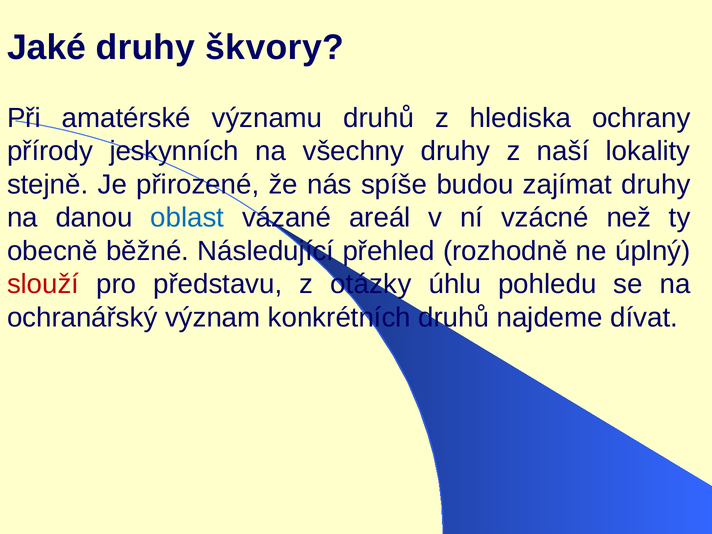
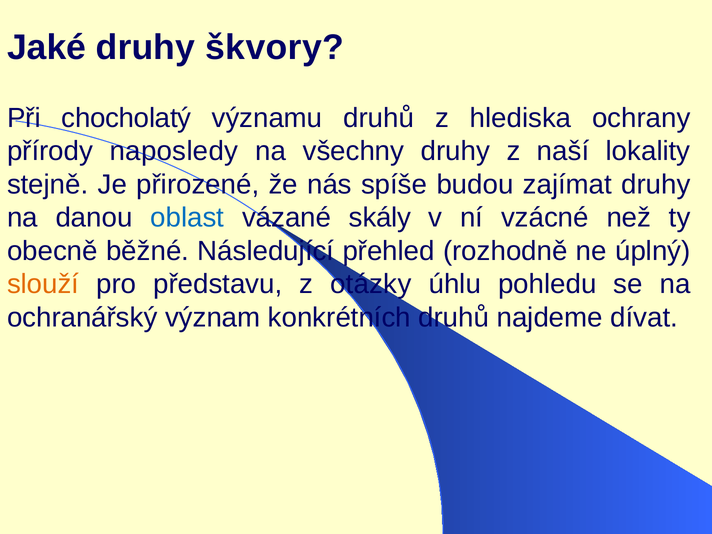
amatérské: amatérské -> chocholatý (126, 118)
jeskynních: jeskynních -> naposledy (174, 151)
areál: areál -> skály (380, 218)
slouží colour: red -> orange (43, 284)
